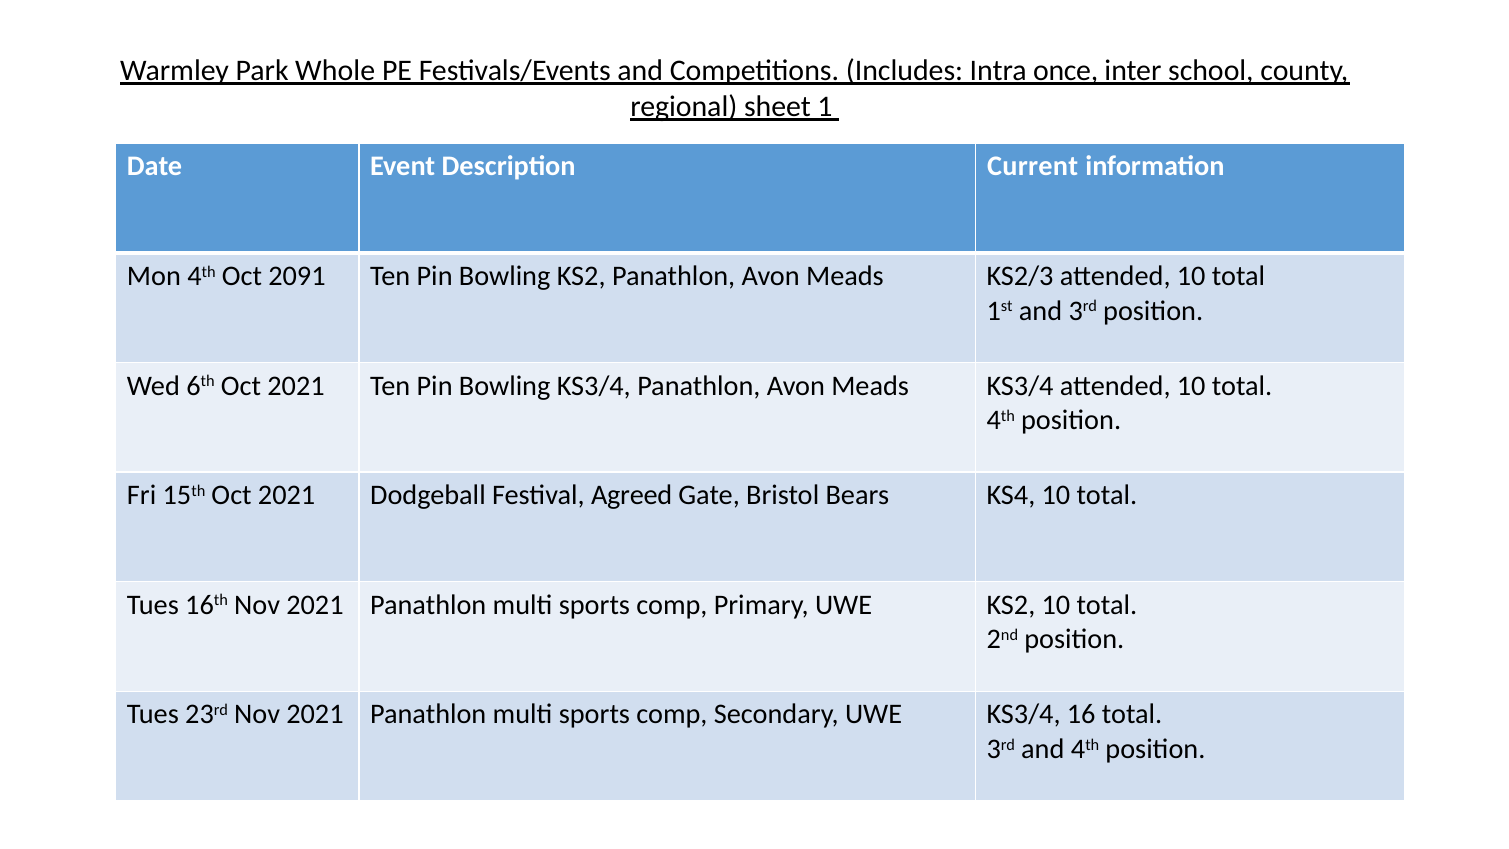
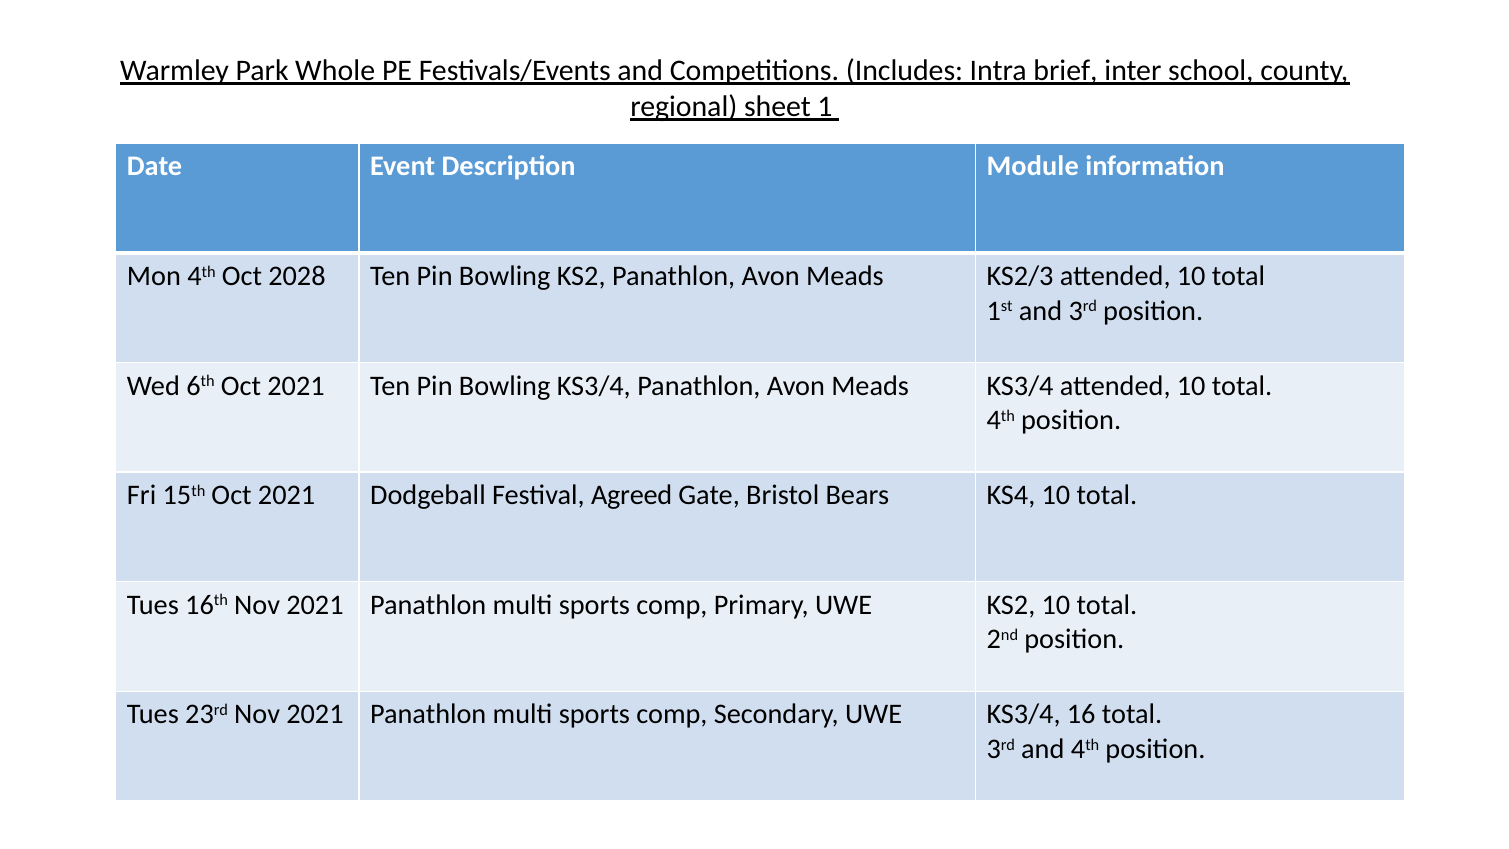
once: once -> brief (1065, 71)
Current: Current -> Module (1033, 167)
2091: 2091 -> 2028 (297, 276)
